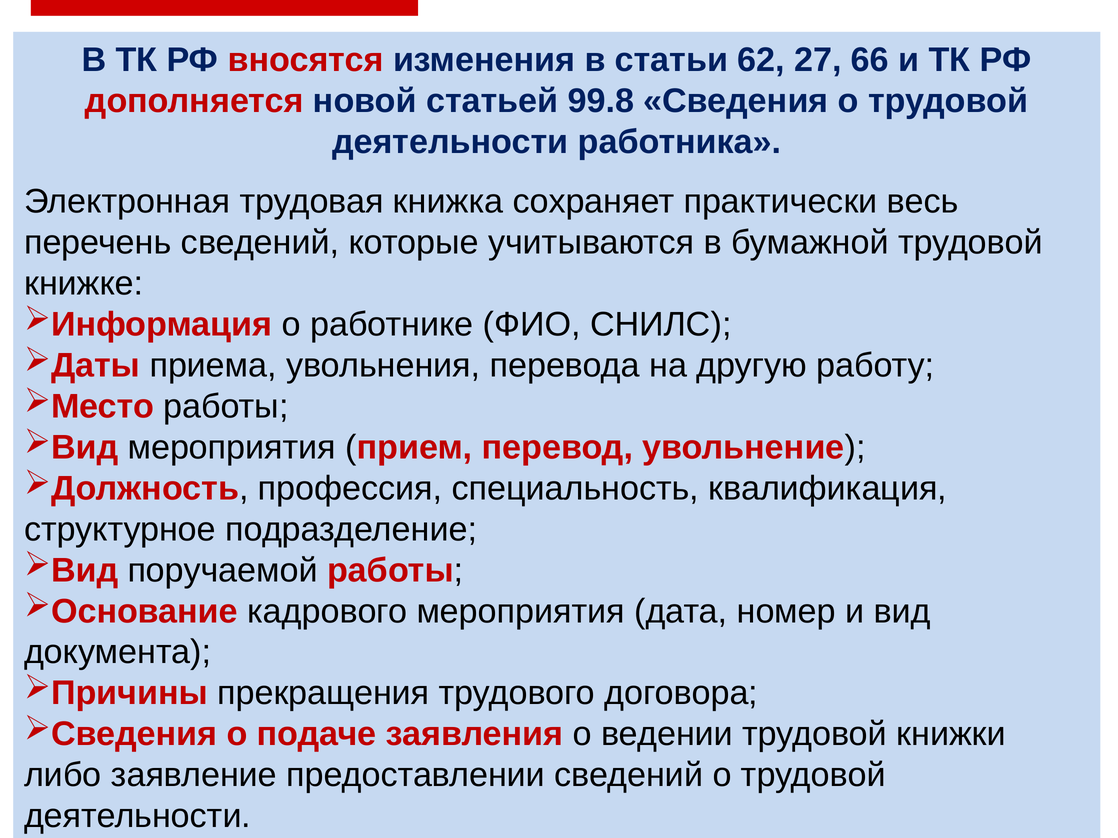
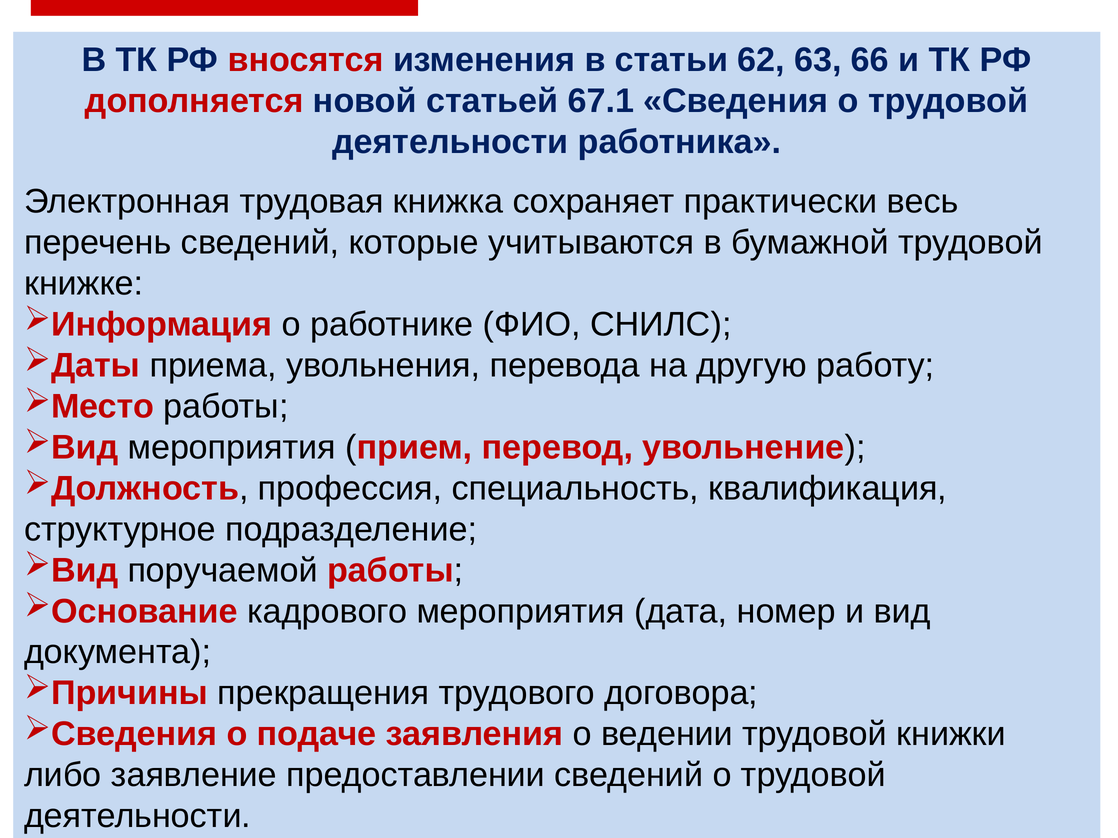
27: 27 -> 63 (818, 60)
99.8: 99.8 -> 67.1 (601, 101)
